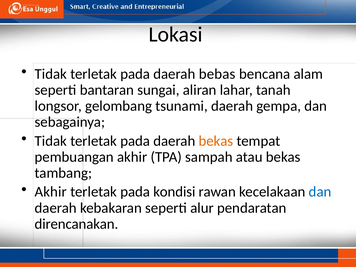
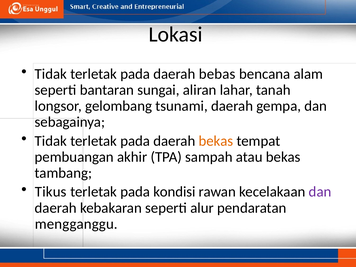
Akhir: Akhir -> Tikus (51, 192)
dan colour: blue -> purple (320, 192)
direncanakan: direncanakan -> mengganggu (76, 224)
